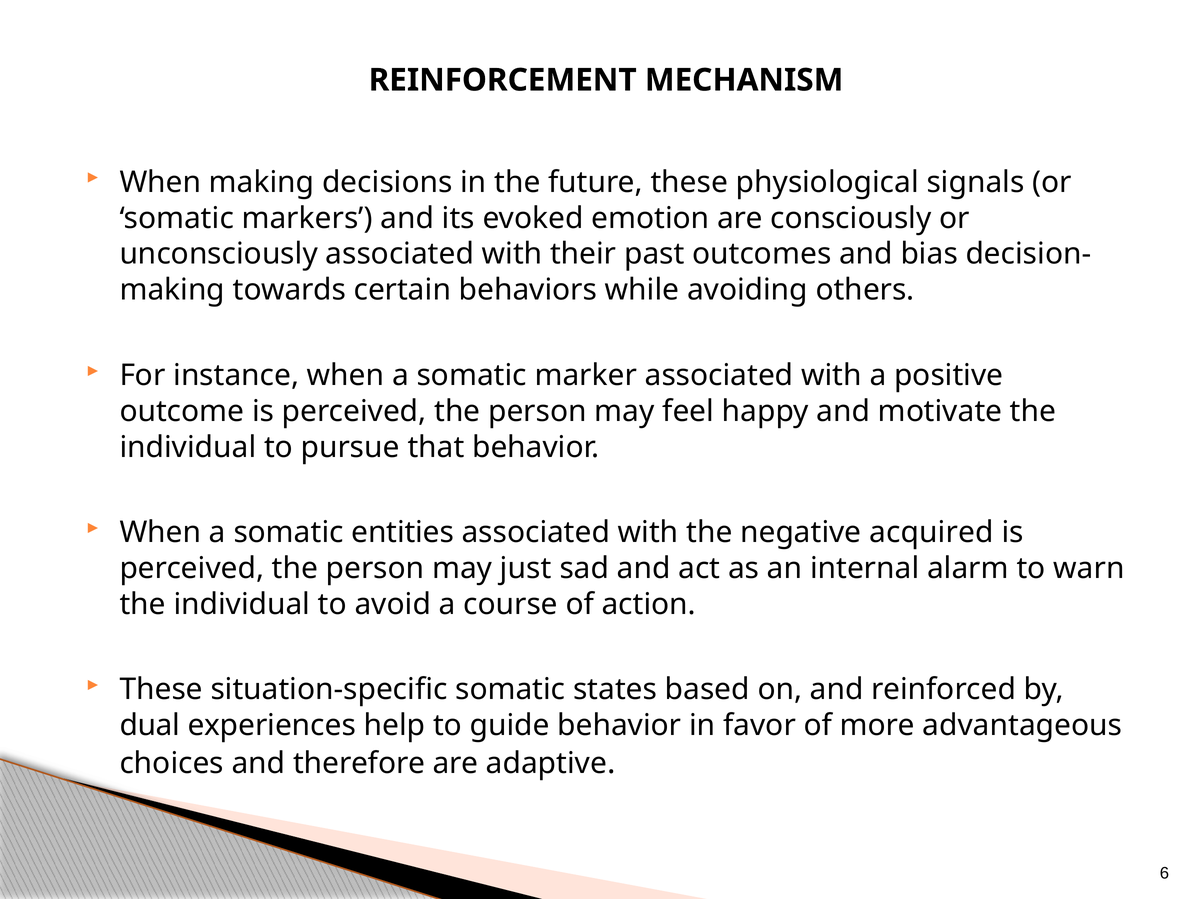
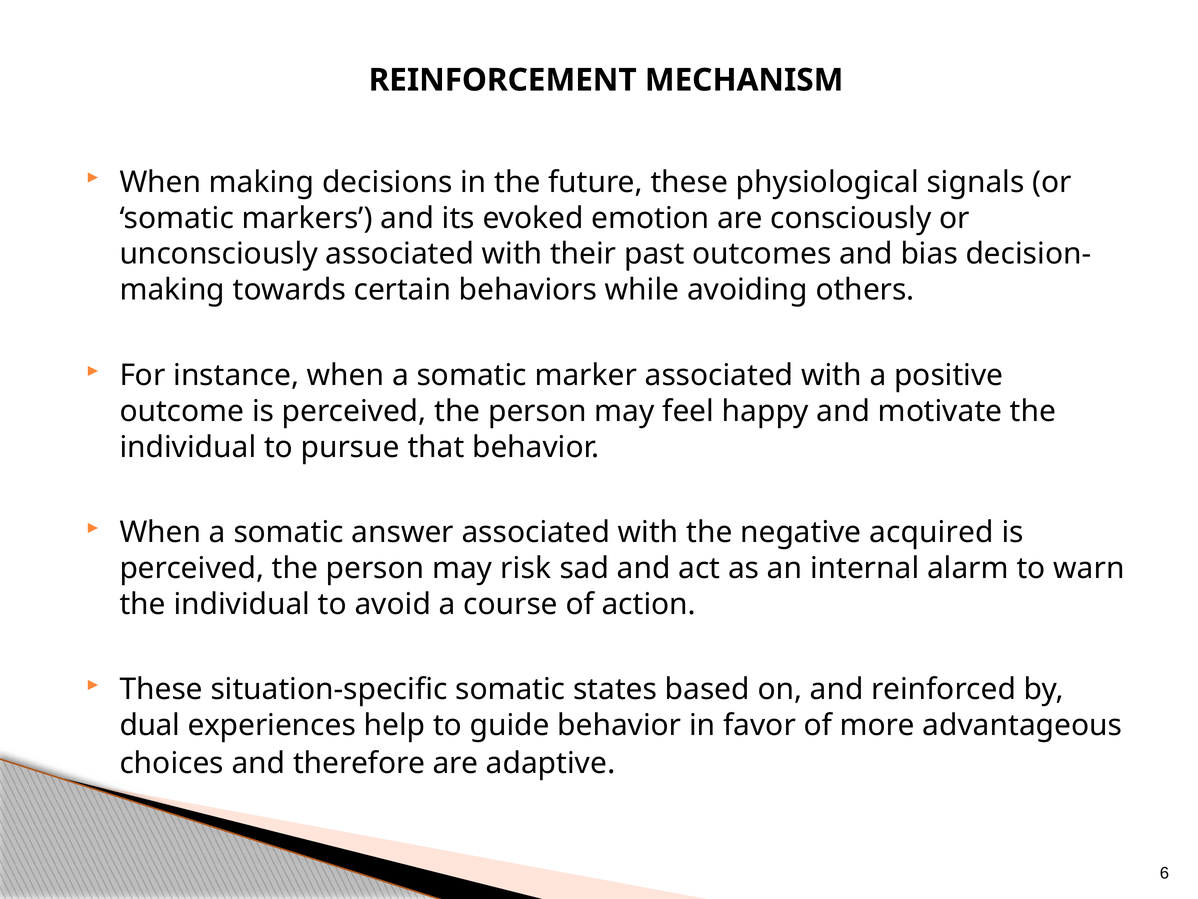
entities: entities -> answer (403, 532)
just: just -> risk (526, 568)
